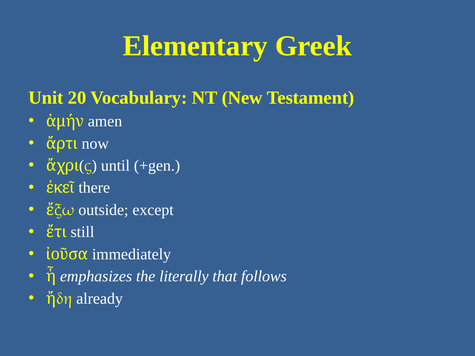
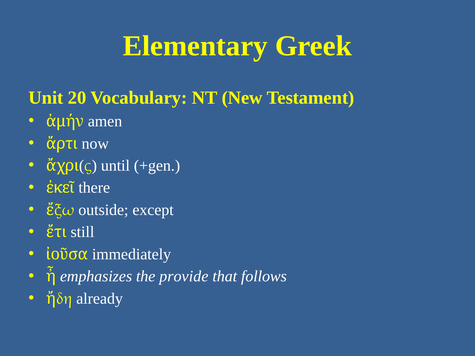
literally: literally -> provide (184, 277)
